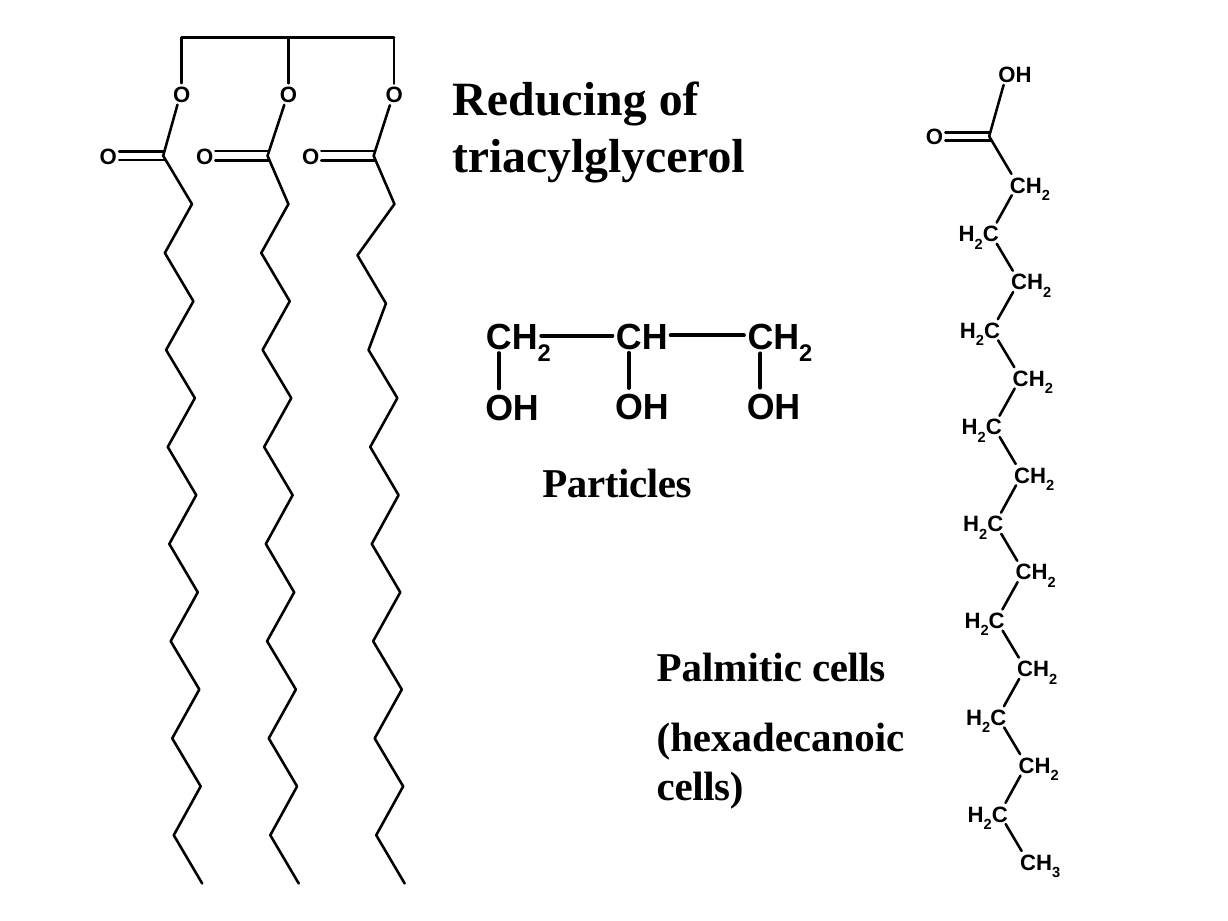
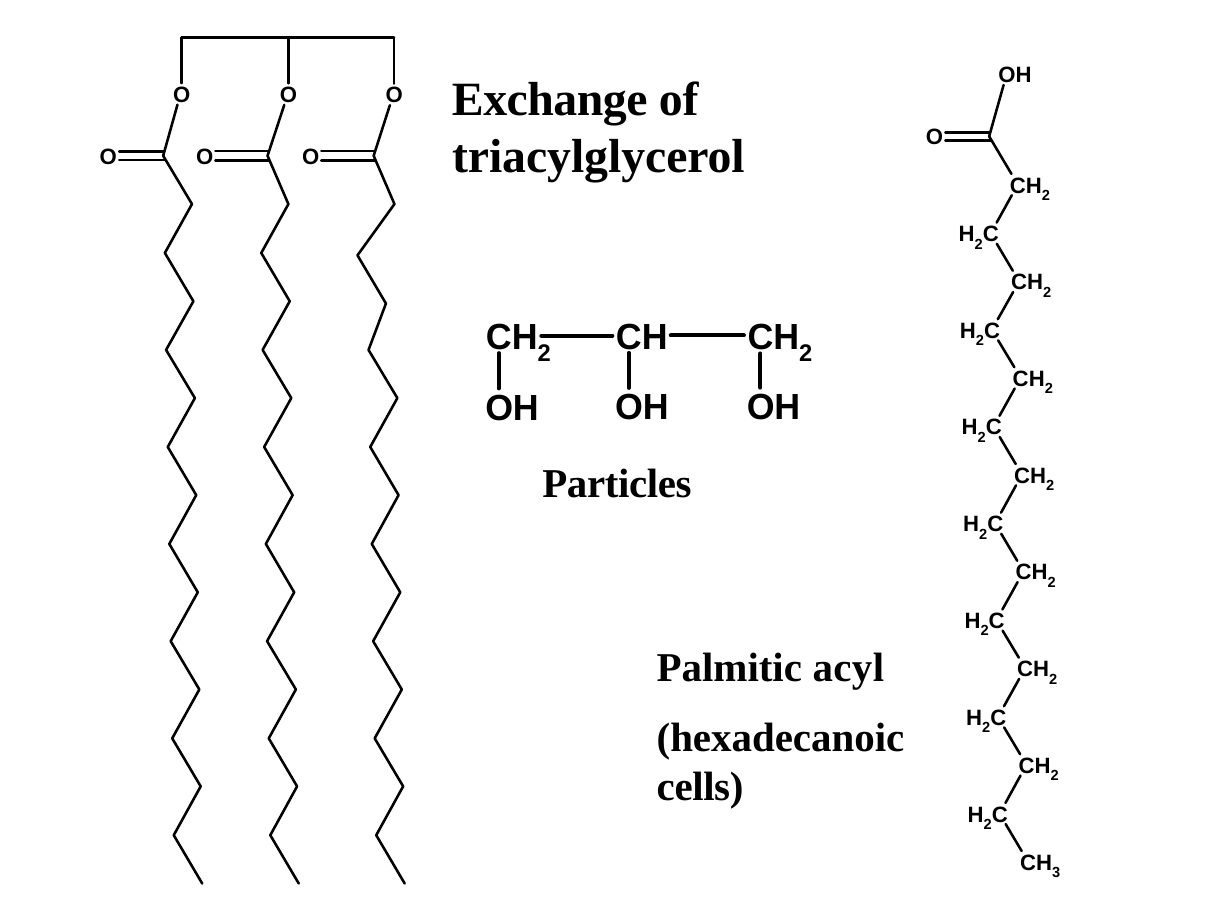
Reducing: Reducing -> Exchange (550, 99)
Palmitic cells: cells -> acyl (848, 668)
